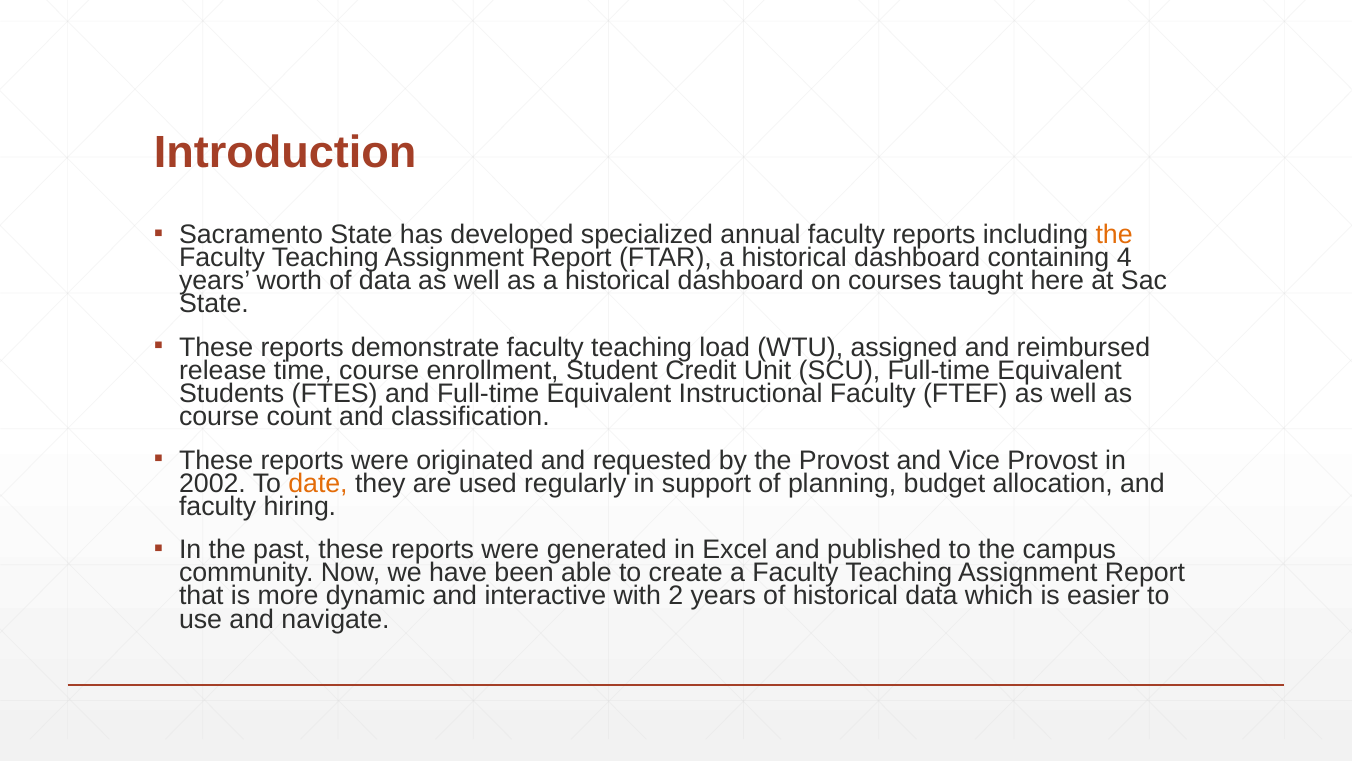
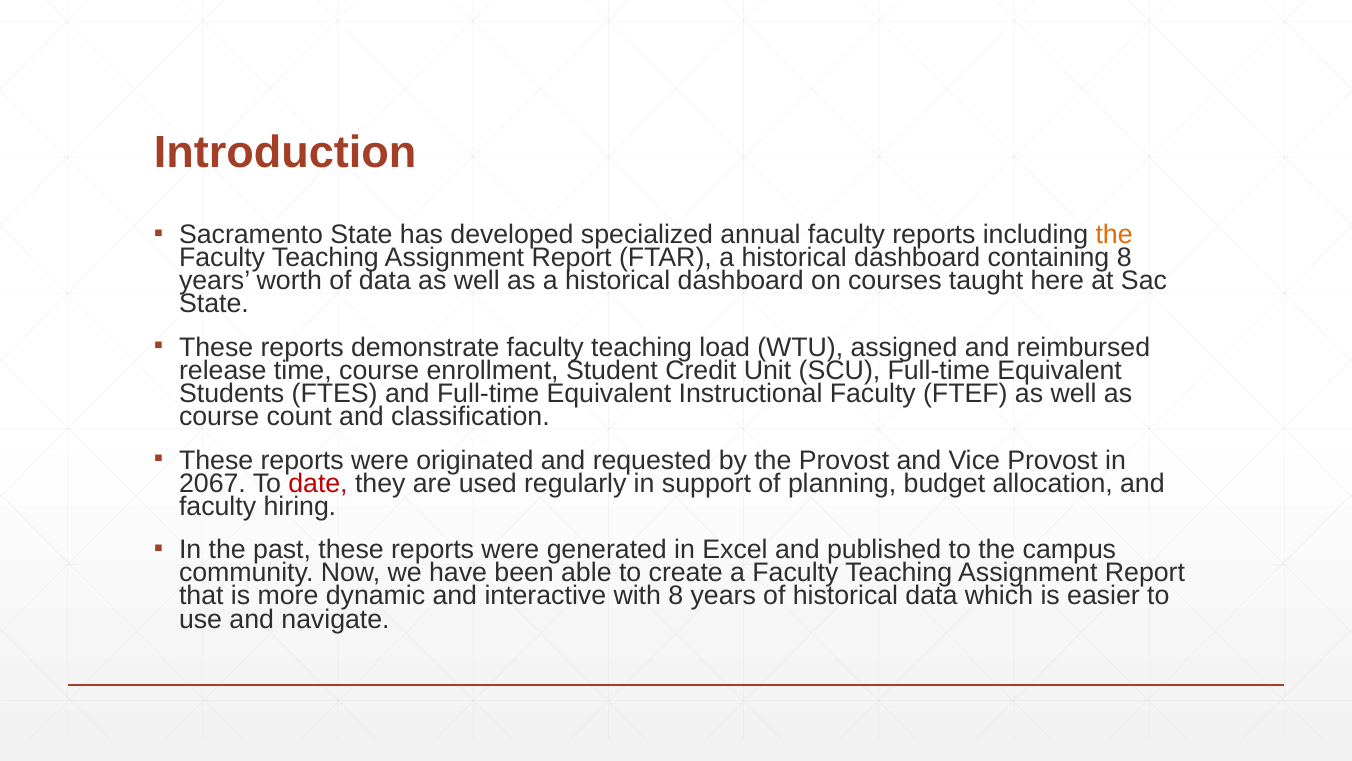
containing 4: 4 -> 8 (1124, 258)
2002: 2002 -> 2067 (212, 483)
date colour: orange -> red (318, 483)
with 2: 2 -> 8 (676, 596)
